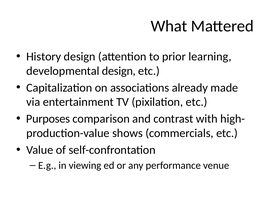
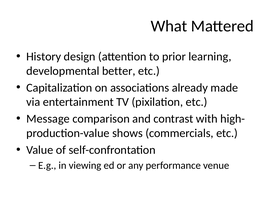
developmental design: design -> better (119, 71)
Purposes: Purposes -> Message (48, 119)
